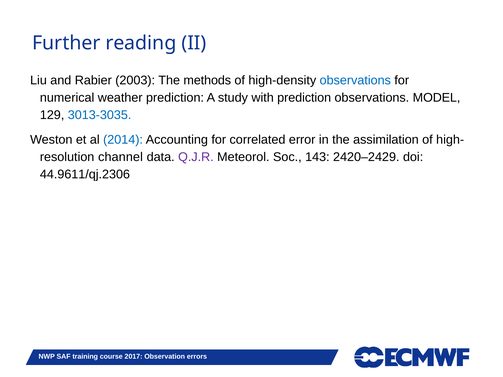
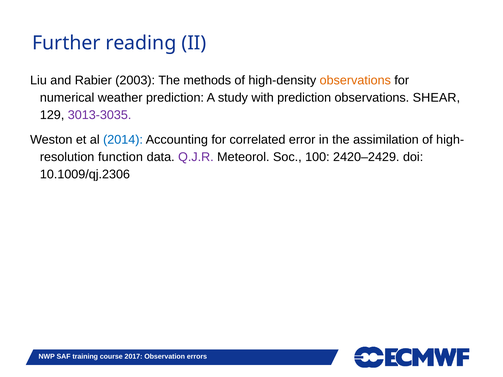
observations colour: blue -> orange (355, 80)
MODEL: MODEL -> SHEAR (436, 98)
3013-3035 colour: blue -> purple (100, 115)
channel: channel -> function (120, 157)
143: 143 -> 100 (317, 157)
44.9611/qj.2306: 44.9611/qj.2306 -> 10.1009/qj.2306 (85, 175)
